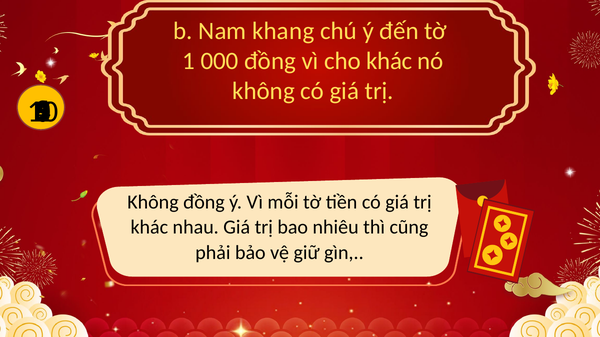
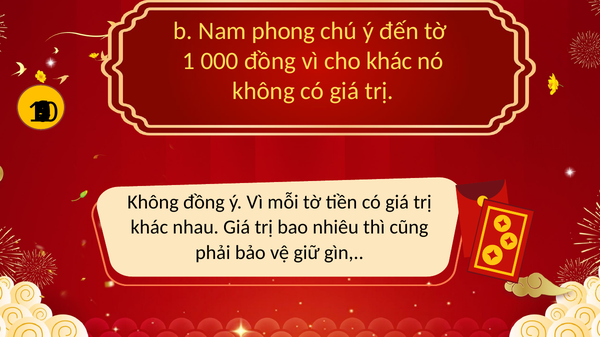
khang: khang -> phong (283, 31)
